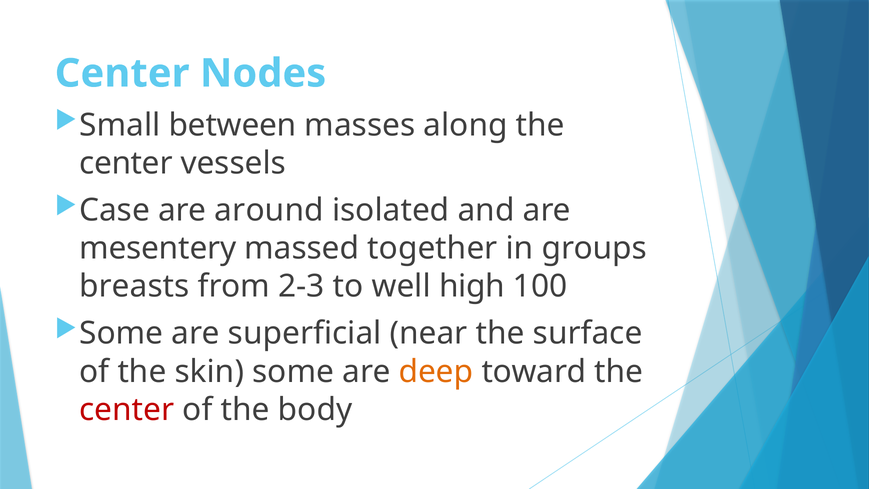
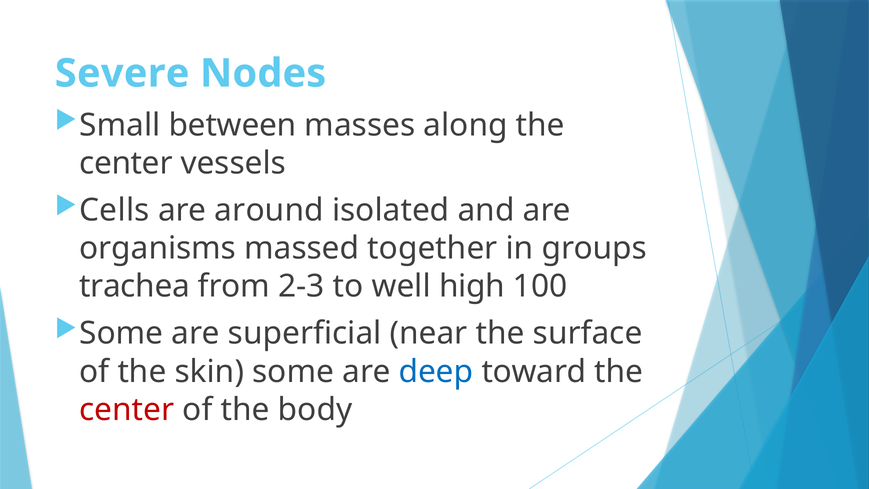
Center: Center -> Severe (122, 73)
Case: Case -> Cells (114, 210)
mesentery: mesentery -> organisms (158, 248)
breasts: breasts -> trachea (135, 286)
deep colour: orange -> blue (436, 371)
